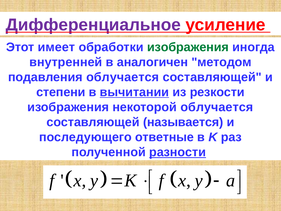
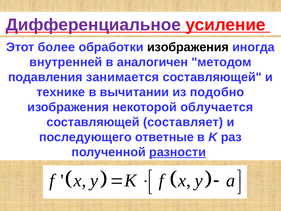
имеет: имеет -> более (56, 47)
изображения colour: green -> black (188, 47)
подавления облучается: облучается -> занимается (123, 77)
степени: степени -> технике (61, 92)
вычитании underline: present -> none (134, 92)
резкости: резкости -> подобно (217, 92)
называется: называется -> составляет (183, 122)
